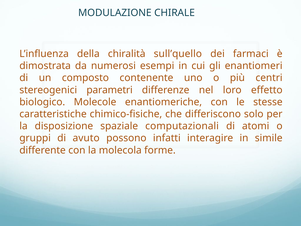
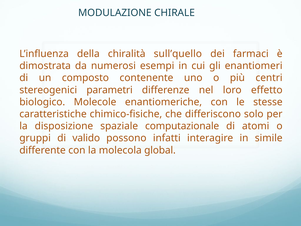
computazionali: computazionali -> computazionale (182, 126)
avuto: avuto -> valido (86, 138)
forme: forme -> global (160, 150)
